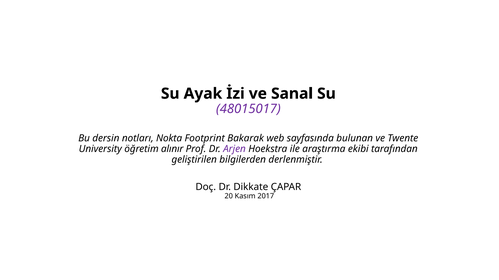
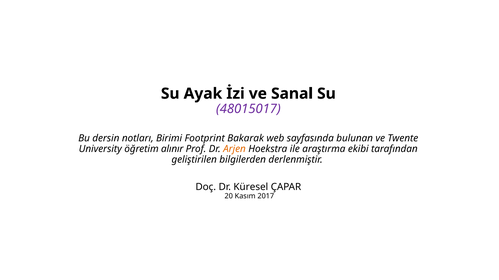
Nokta: Nokta -> Birimi (169, 138)
Arjen colour: purple -> orange (234, 149)
Dikkate: Dikkate -> Küresel (251, 187)
